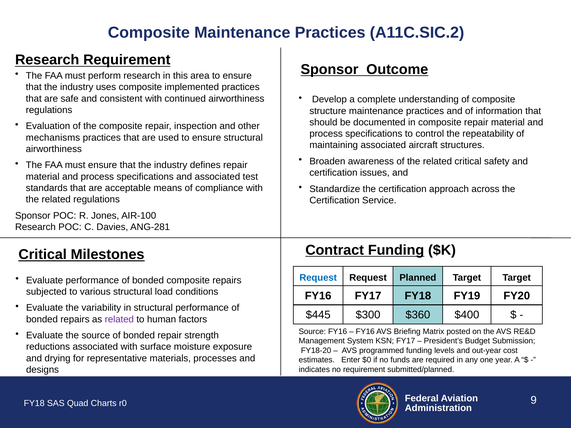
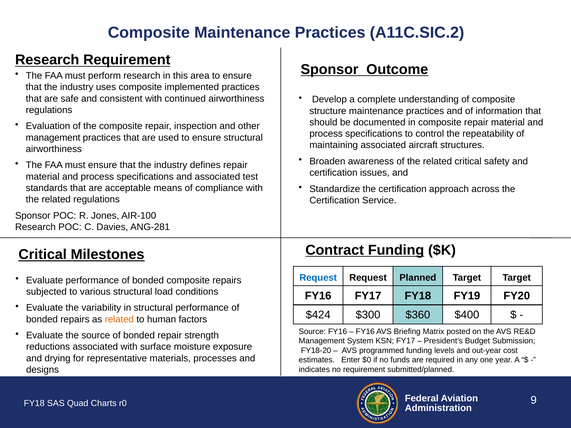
mechanisms: mechanisms -> management (53, 138)
$445: $445 -> $424 (318, 315)
related colour: purple -> orange (119, 319)
